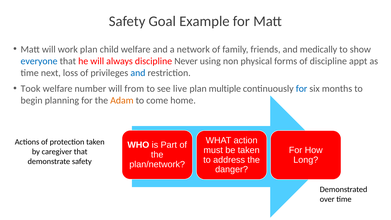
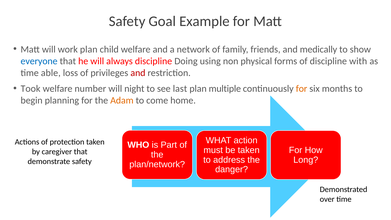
Never: Never -> Doing (186, 61)
appt: appt -> with (358, 61)
next: next -> able (51, 73)
and colour: blue -> red (138, 73)
from: from -> night (134, 89)
live: live -> last (180, 89)
for colour: blue -> orange (302, 89)
